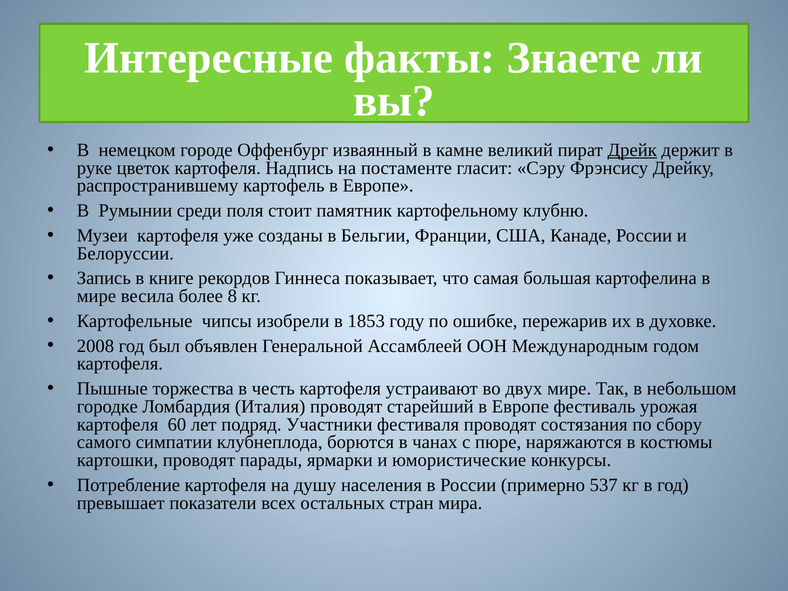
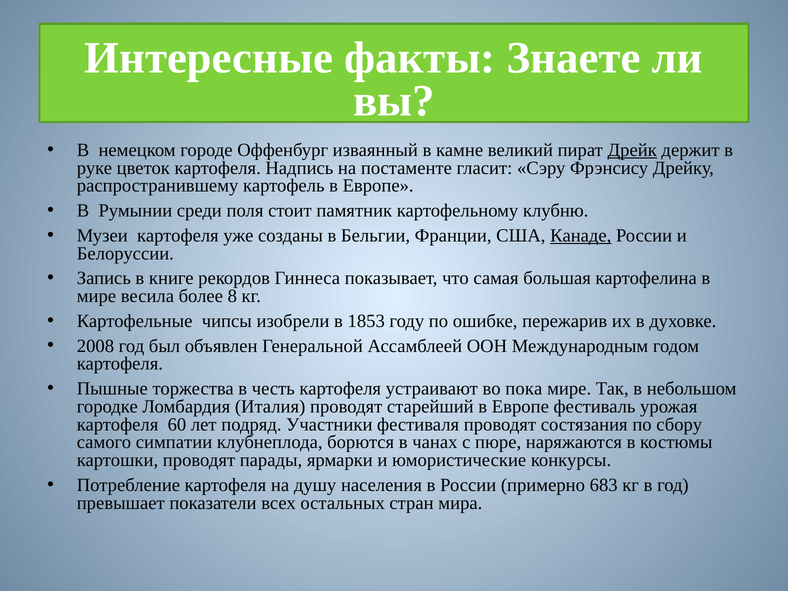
Канаде underline: none -> present (581, 236)
двух: двух -> пока (524, 389)
537: 537 -> 683 (604, 485)
